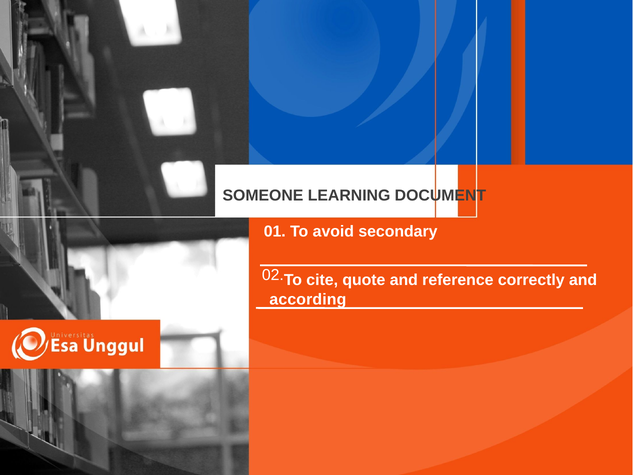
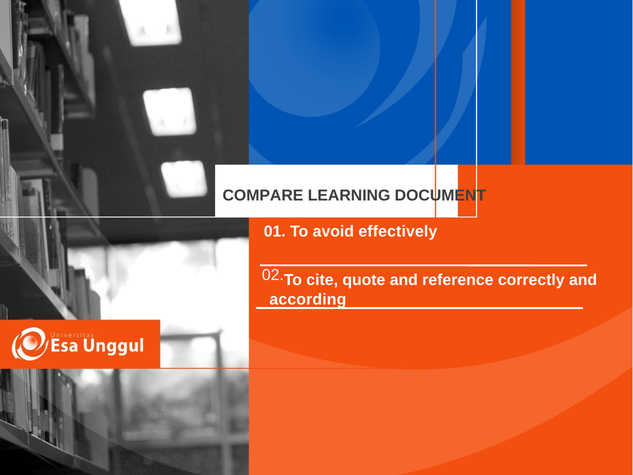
SOMEONE: SOMEONE -> COMPARE (263, 195)
secondary: secondary -> effectively (398, 231)
